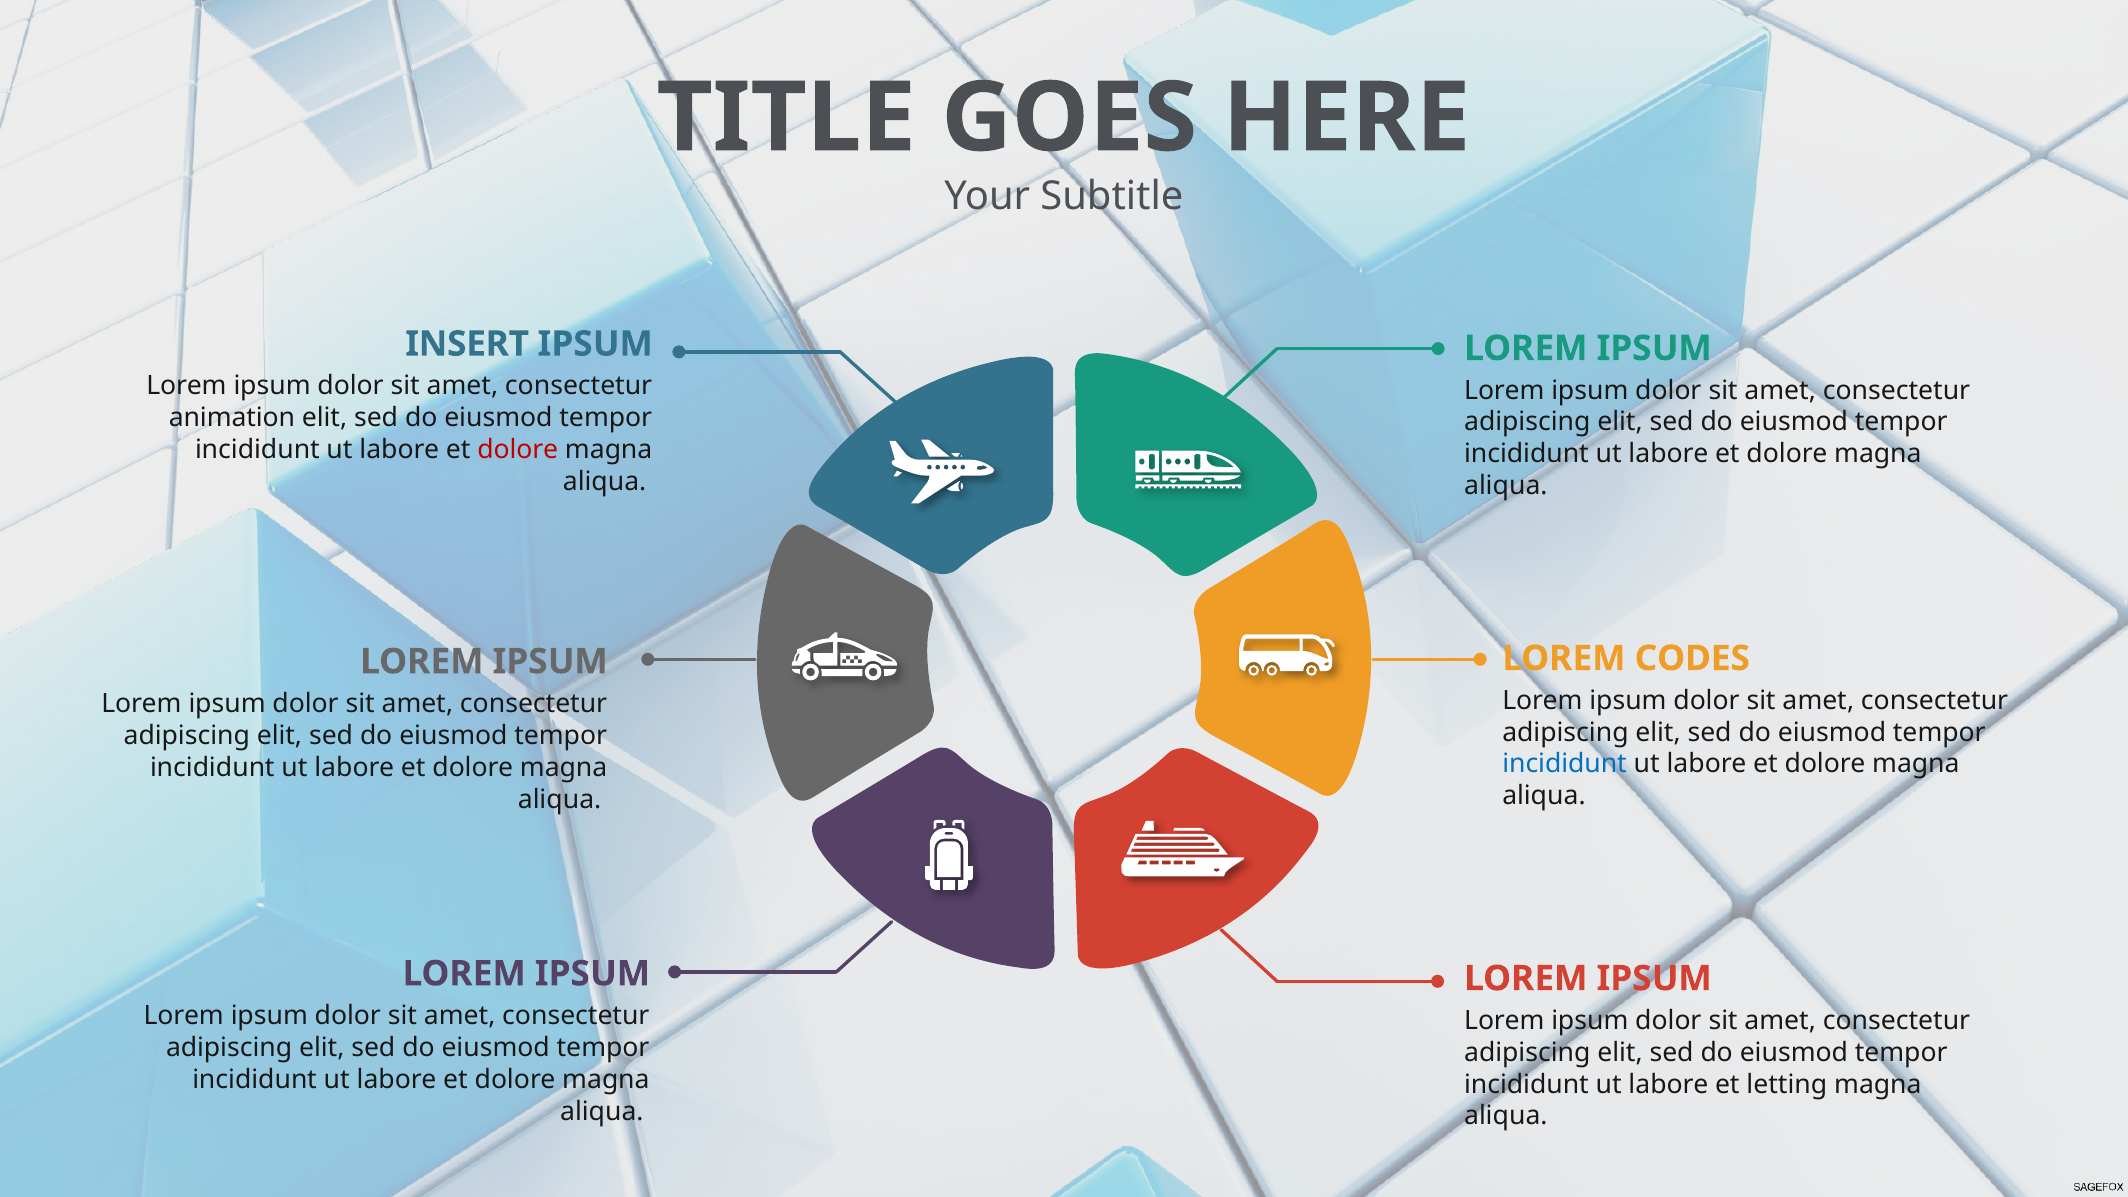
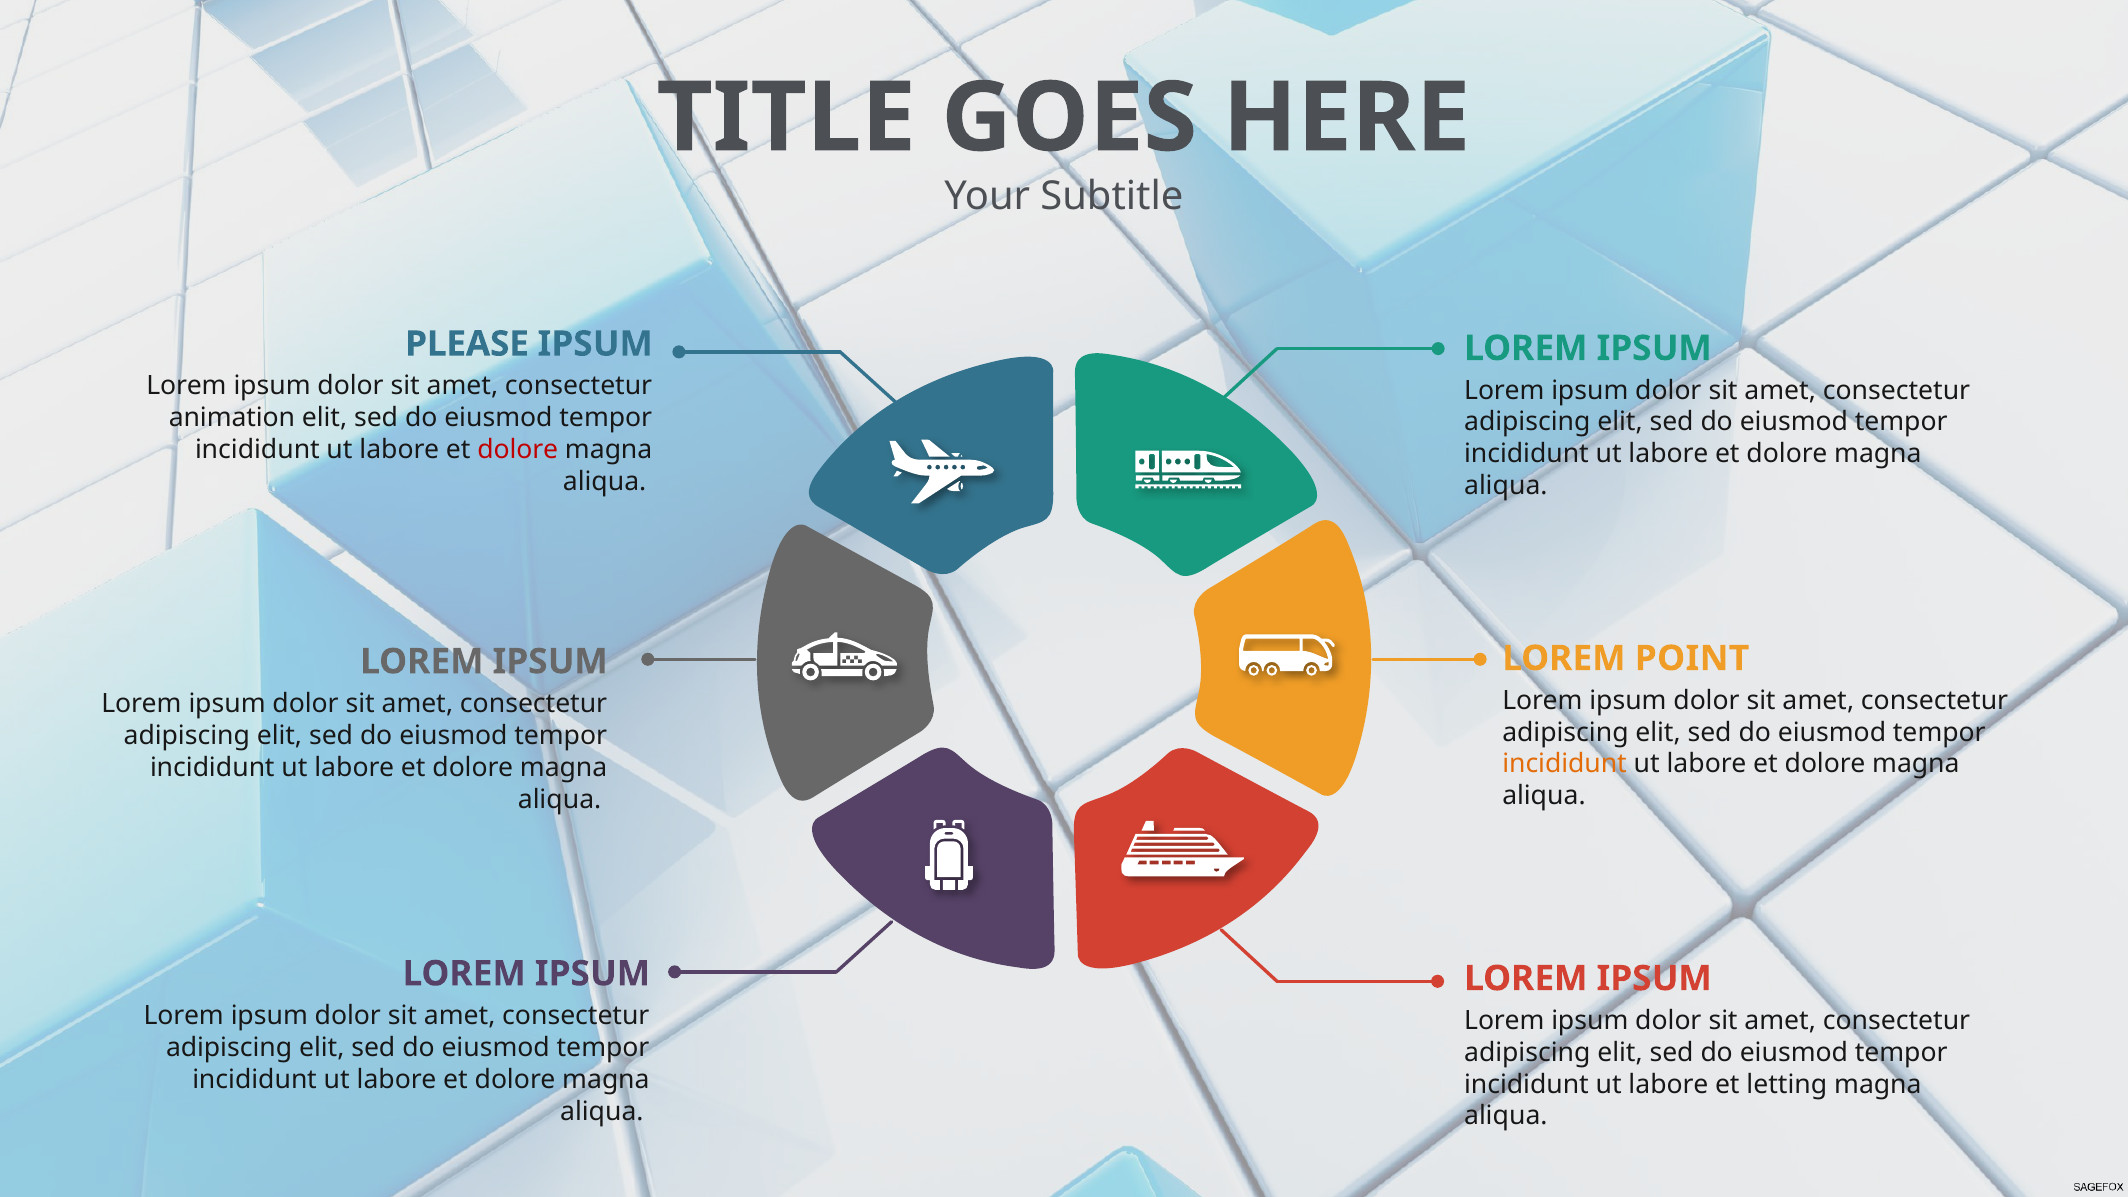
INSERT: INSERT -> PLEASE (467, 344)
CODES: CODES -> POINT (1692, 658)
incididunt colour: blue -> orange (1565, 764)
